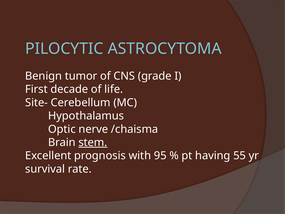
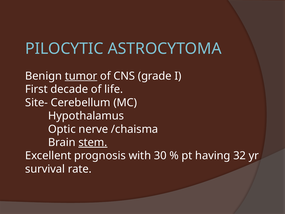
tumor underline: none -> present (81, 76)
95: 95 -> 30 (160, 156)
55: 55 -> 32 (240, 156)
